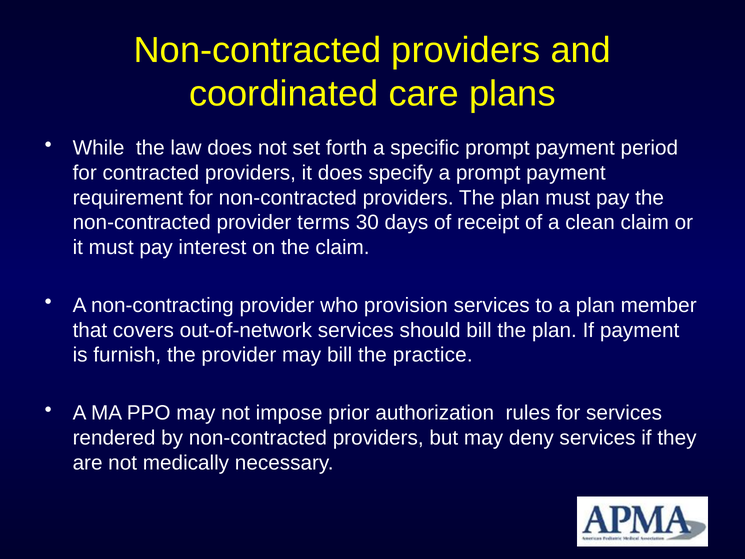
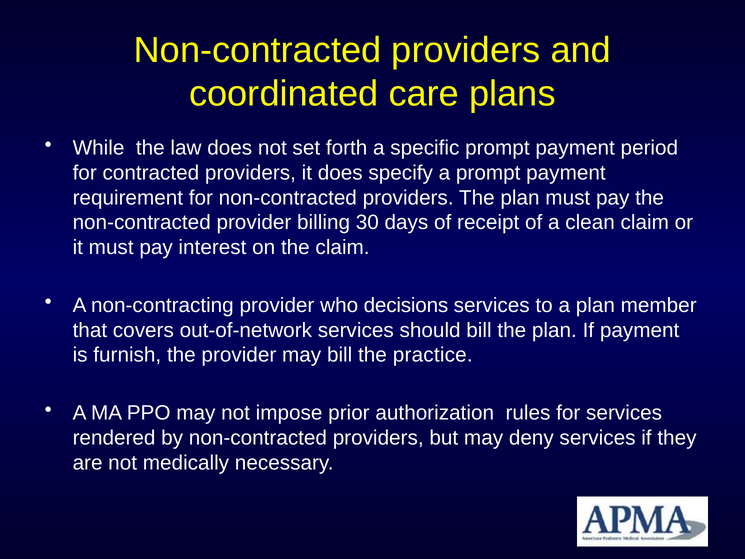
terms: terms -> billing (324, 223)
provision: provision -> decisions (406, 305)
